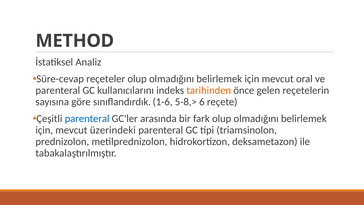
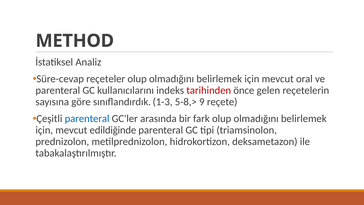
tarihinden colour: orange -> red (209, 90)
1-6: 1-6 -> 1-3 (163, 102)
6: 6 -> 9 (202, 102)
üzerindeki: üzerindeki -> edildiğinde (113, 130)
